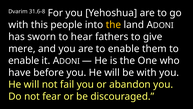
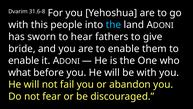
the colour: yellow -> light blue (113, 25)
mere: mere -> bride (22, 49)
have: have -> what (20, 72)
